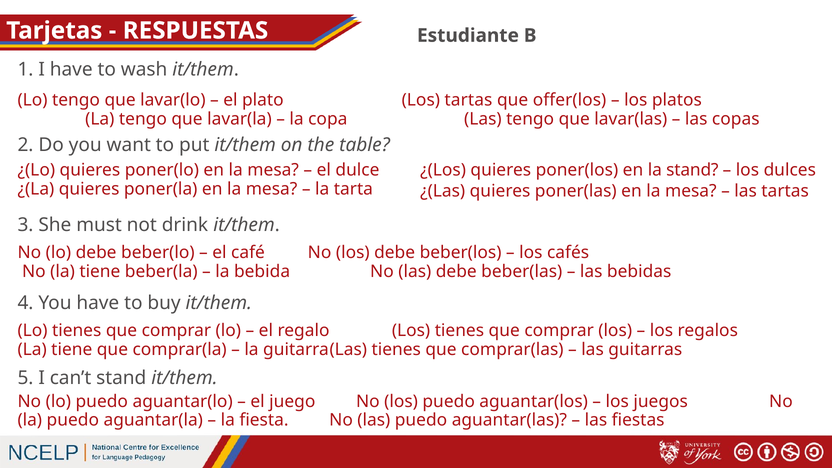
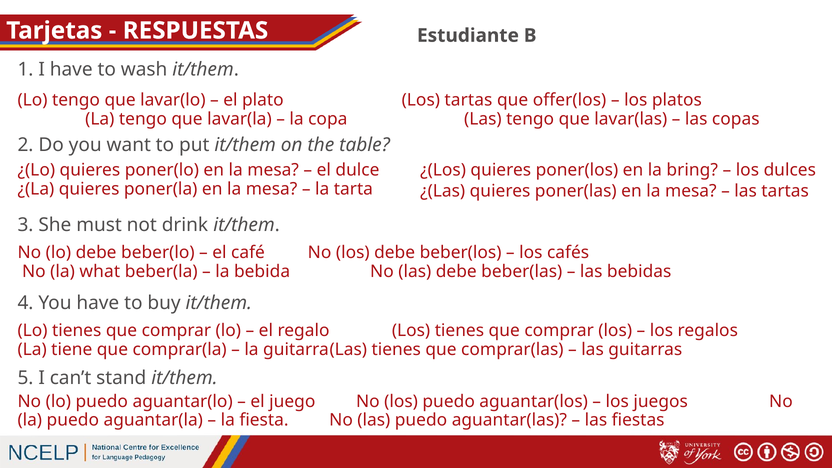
la stand: stand -> bring (692, 170)
No la tiene: tiene -> what (100, 271)
